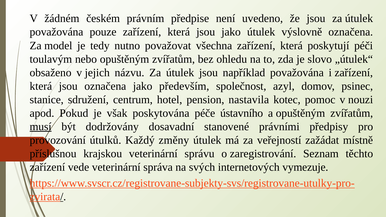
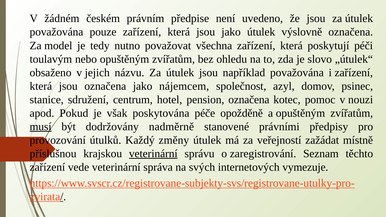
především: především -> nájemcem (184, 86)
pension nastavila: nastavila -> označena (249, 100)
ústavního: ústavního -> opožděně (242, 113)
dosavadní: dosavadní -> nadměrně (171, 127)
veterinární underline: none -> present (153, 154)
